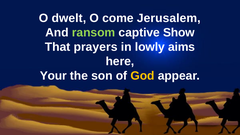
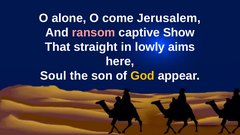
dwelt: dwelt -> alone (69, 18)
ransom colour: light green -> pink (94, 33)
prayers: prayers -> straight (96, 47)
Your: Your -> Soul (53, 76)
